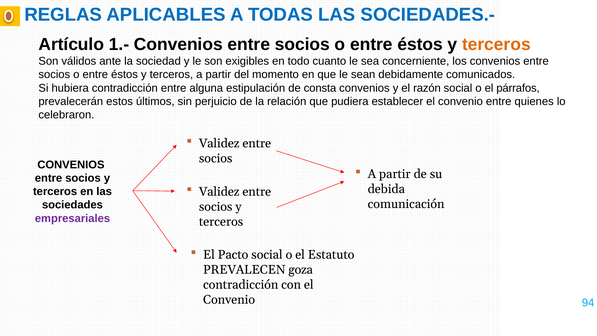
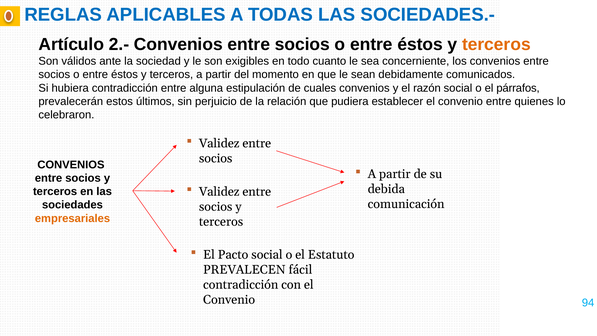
1.-: 1.- -> 2.- (119, 44)
consta: consta -> cuales (320, 88)
empresariales colour: purple -> orange (72, 218)
goza: goza -> fácil (300, 270)
